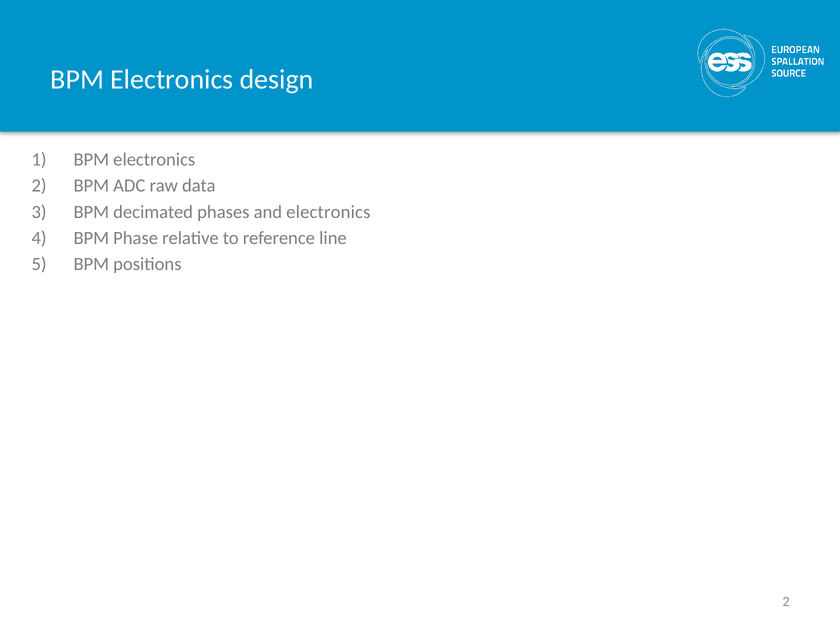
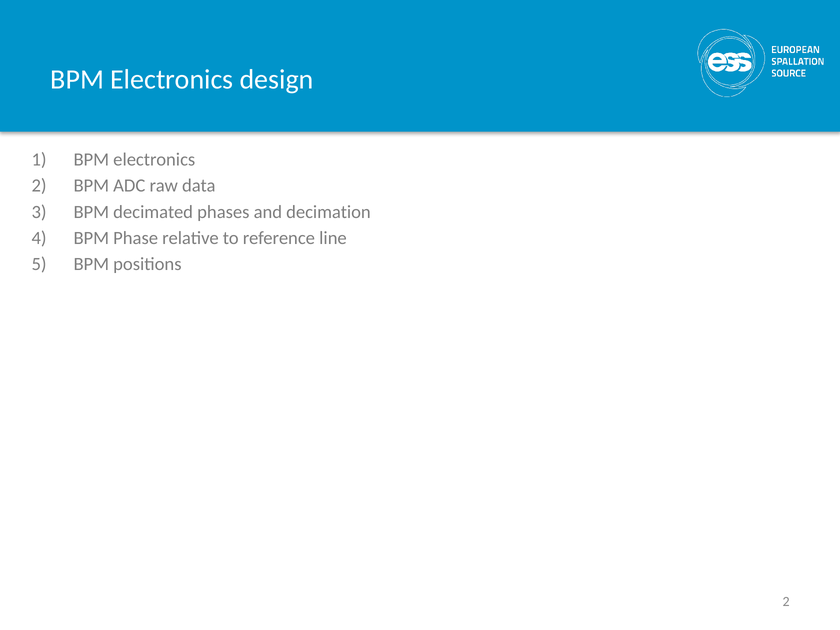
and electronics: electronics -> decimation (328, 212)
